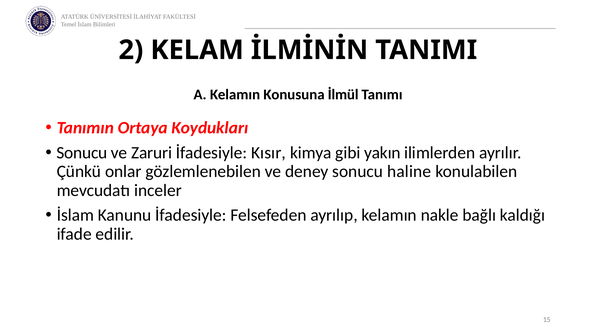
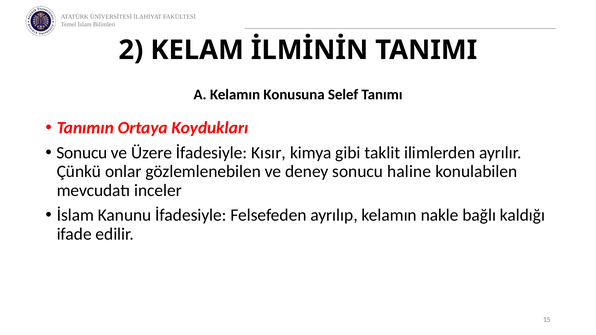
İlmül: İlmül -> Selef (343, 95)
Zaruri: Zaruri -> Üzere (152, 153)
yakın: yakın -> taklit (382, 153)
